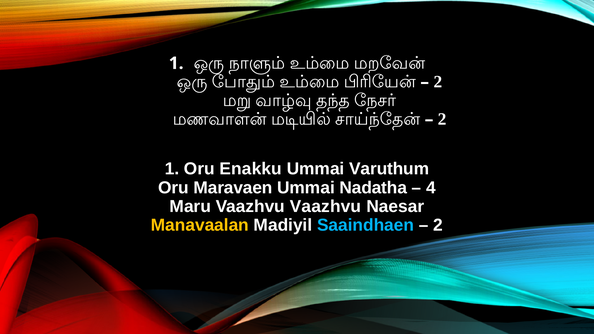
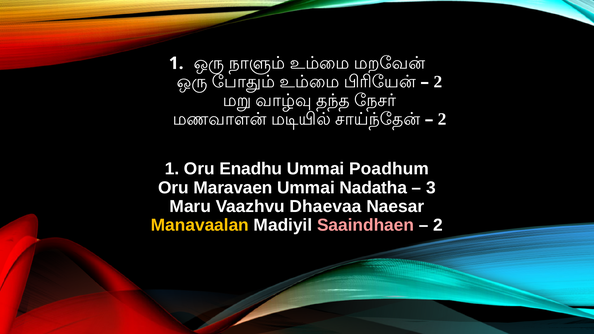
Enakku: Enakku -> Enadhu (251, 169)
Varuthum: Varuthum -> Poadhum (389, 169)
4: 4 -> 3 (431, 188)
Vaazhvu Vaazhvu: Vaazhvu -> Dhaevaa (326, 206)
Saaindhaen colour: light blue -> pink (366, 225)
